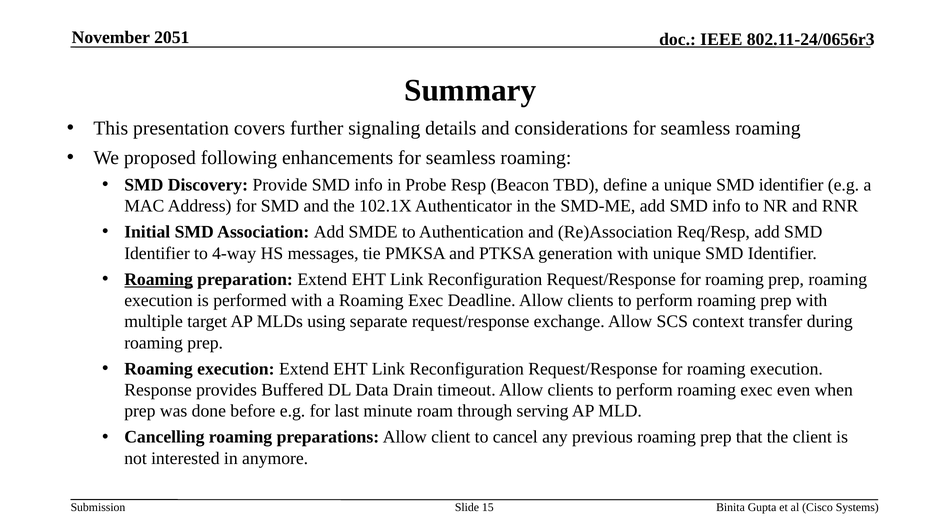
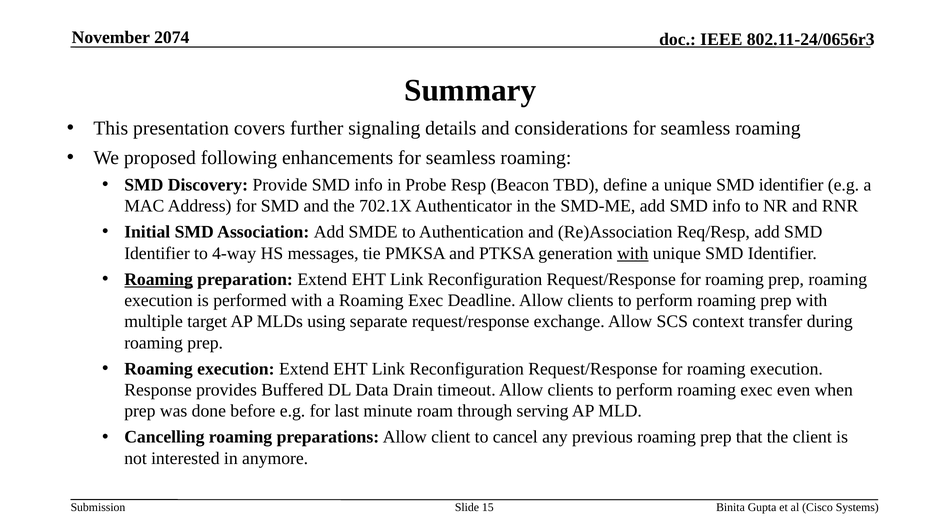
2051: 2051 -> 2074 (172, 37)
102.1X: 102.1X -> 702.1X (385, 206)
with underline: none -> present (633, 253)
